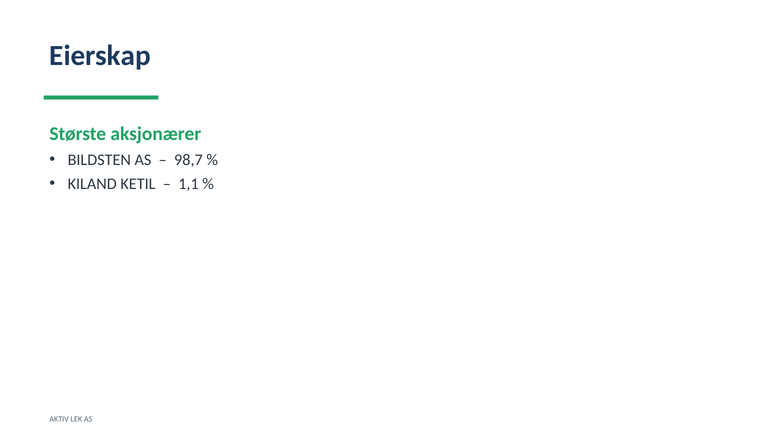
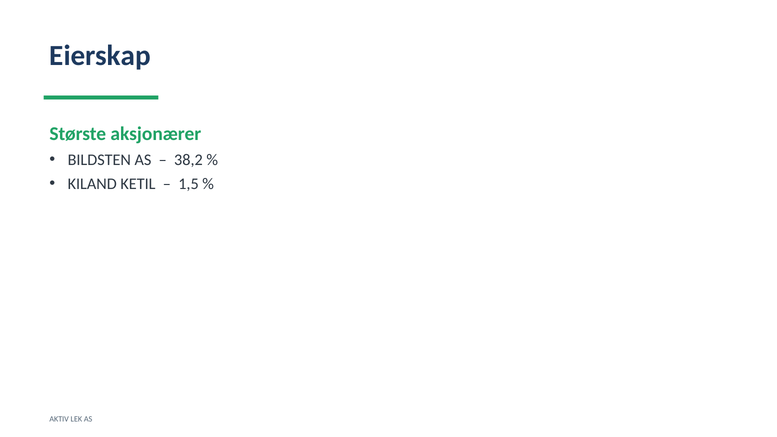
98,7: 98,7 -> 38,2 (188, 160)
1,1: 1,1 -> 1,5 (188, 184)
